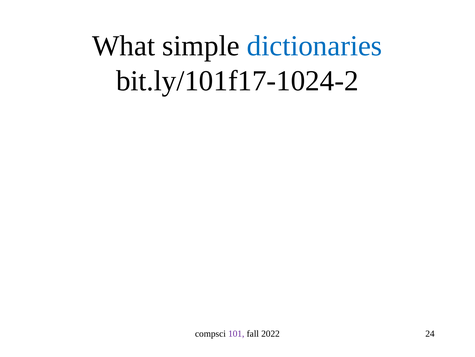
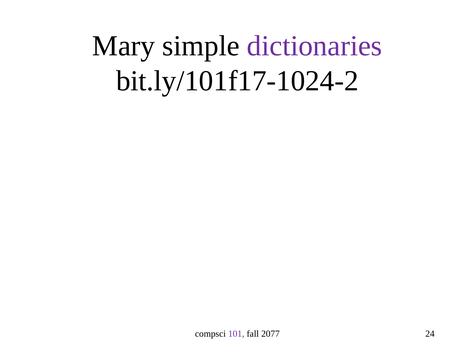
What: What -> Mary (124, 46)
dictionaries colour: blue -> purple (315, 46)
2022: 2022 -> 2077 (271, 333)
